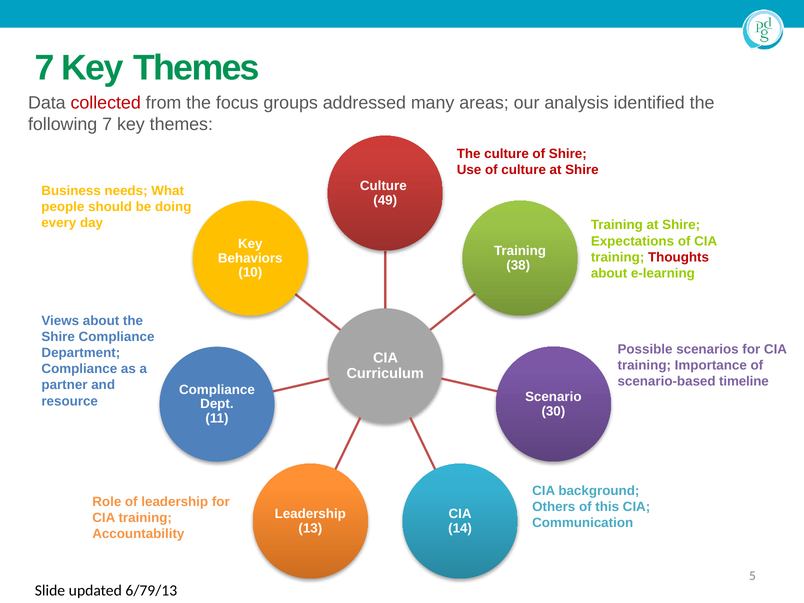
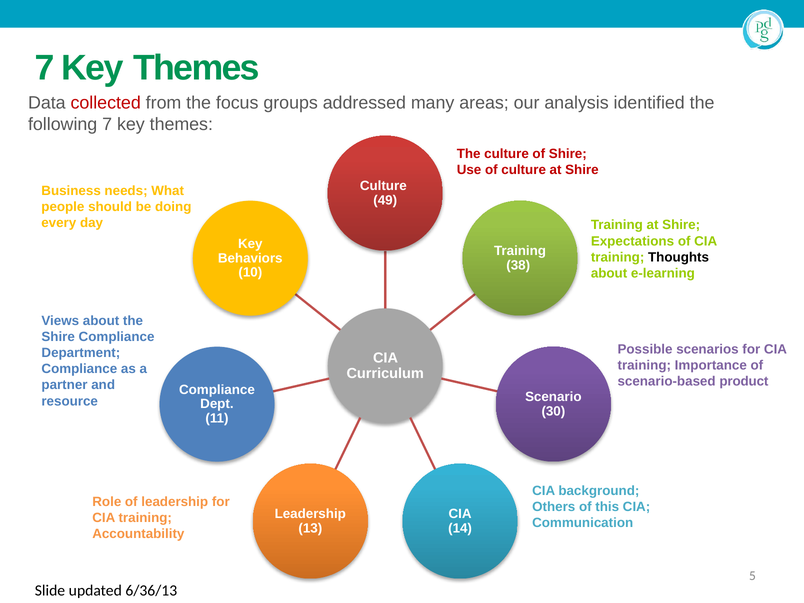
Thoughts colour: red -> black (679, 257)
timeline: timeline -> product (744, 381)
6/79/13: 6/79/13 -> 6/36/13 (151, 590)
